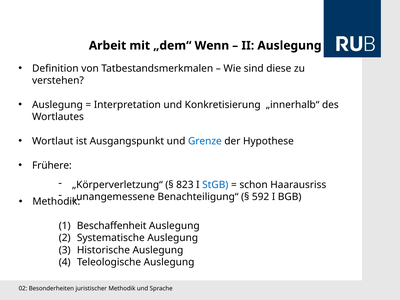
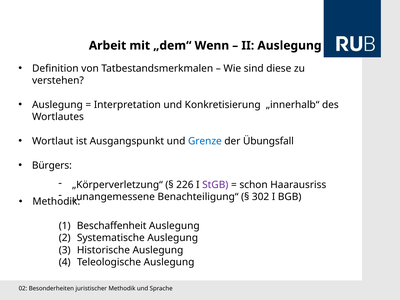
Hypothese: Hypothese -> Übungsfall (268, 141)
Frühere: Frühere -> Bürgers (52, 165)
823: 823 -> 226 (185, 185)
StGB colour: blue -> purple (215, 185)
592: 592 -> 302 (261, 197)
